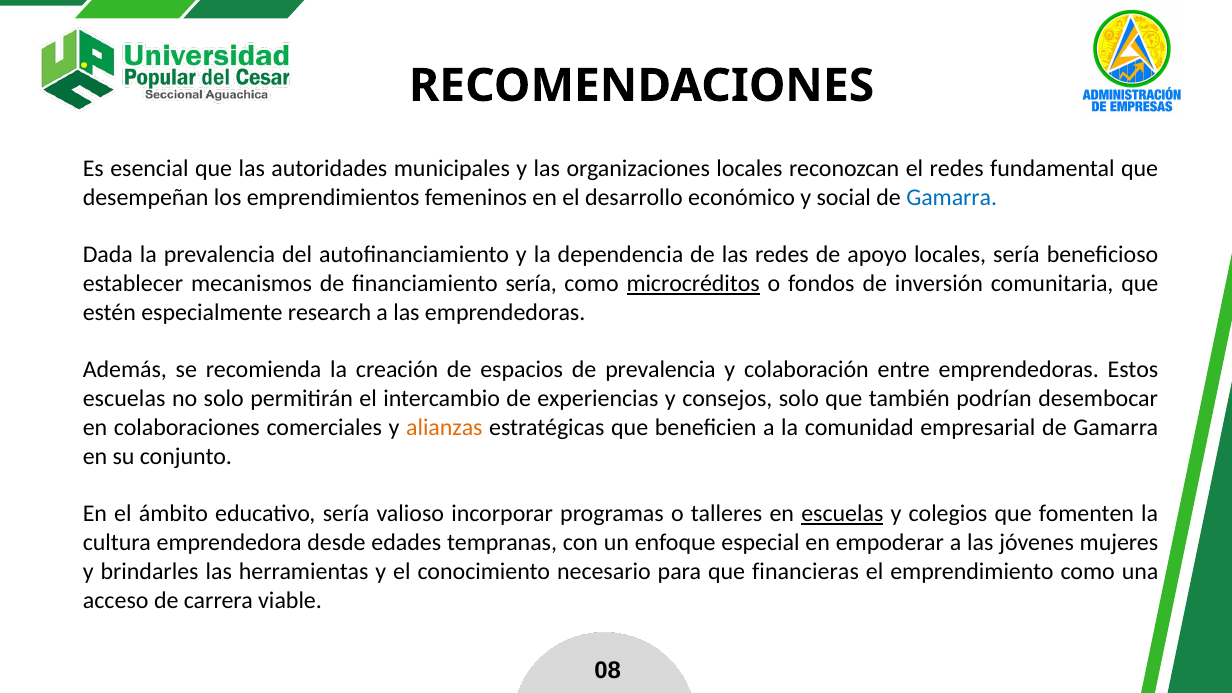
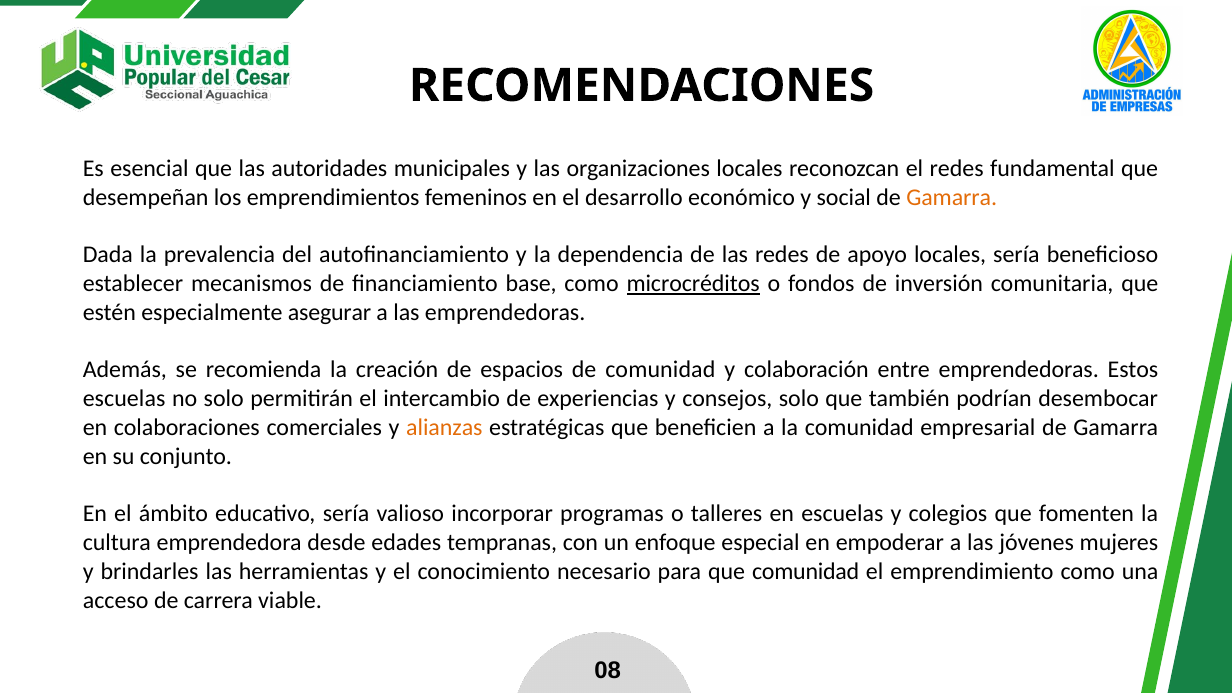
Gamarra colour: blue -> orange (952, 198)
financiamiento sería: sería -> base (531, 284)
research: research -> asegurar (330, 313)
de prevalencia: prevalencia -> comunidad (660, 370)
escuelas underline: present -> none (842, 514)
que financieras: financieras -> comunidad (806, 571)
